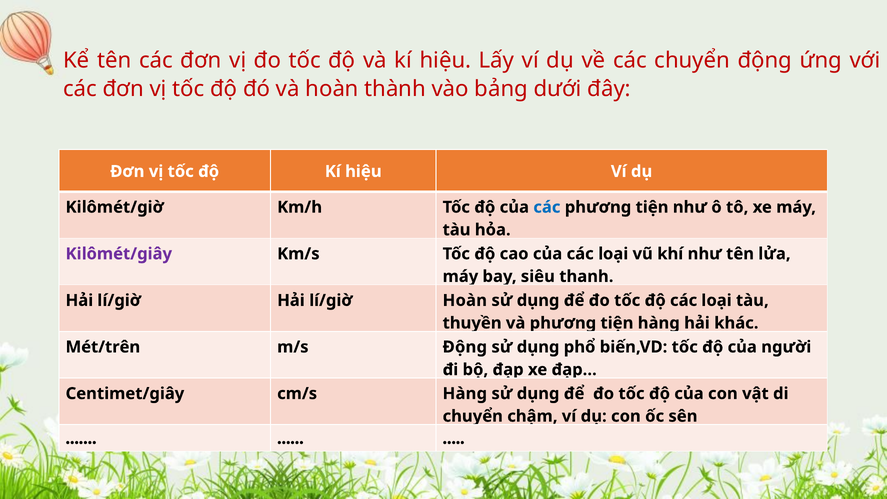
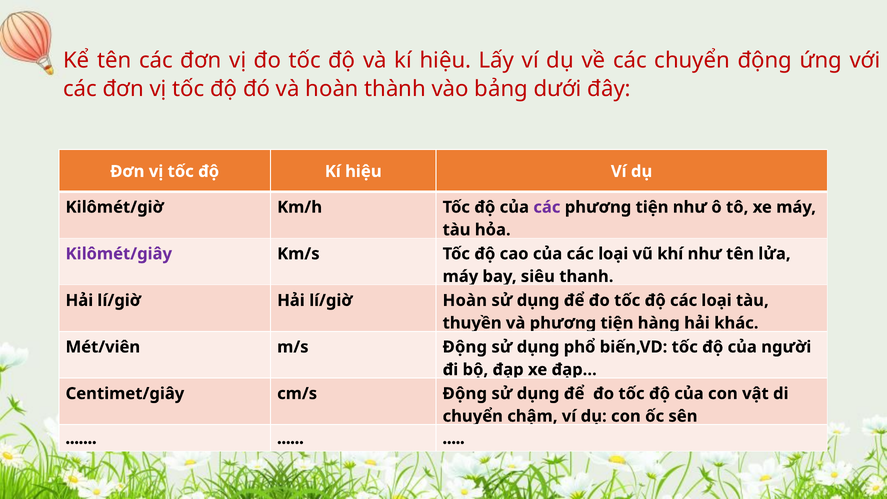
các colour: blue -> purple (547, 207)
Mét/trên: Mét/trên -> Mét/viên (103, 347)
cm/s Hàng: Hàng -> Động (465, 394)
